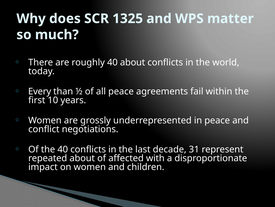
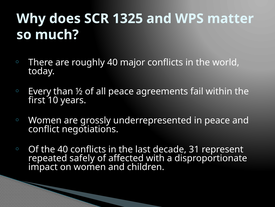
40 about: about -> major (133, 62)
repeated about: about -> safely (82, 158)
